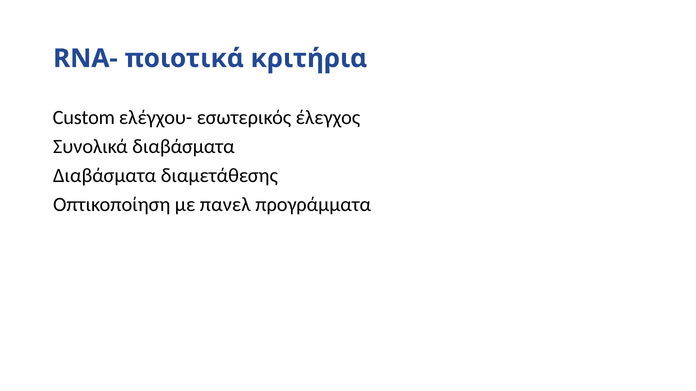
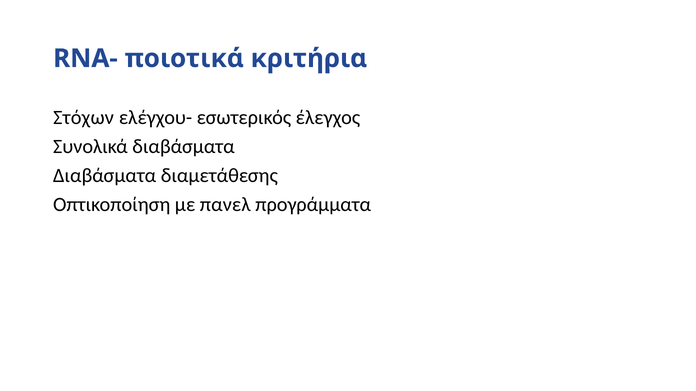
Custom: Custom -> Στόχων (84, 118)
